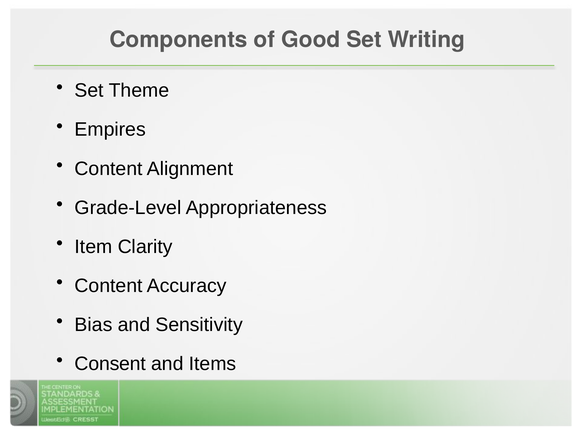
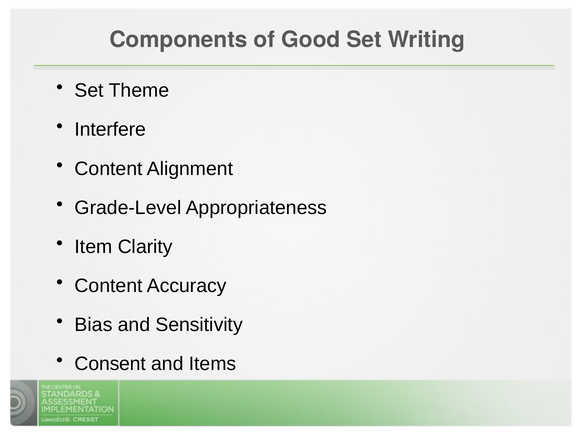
Empires: Empires -> Interfere (110, 130)
